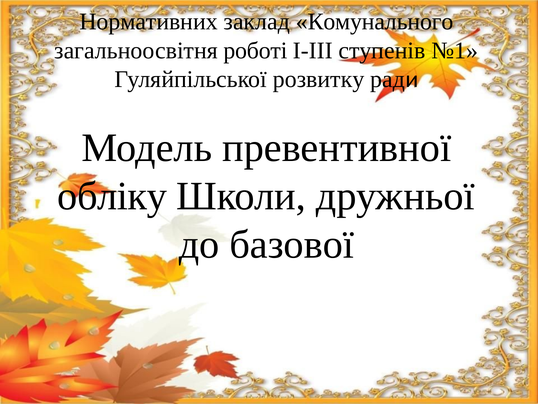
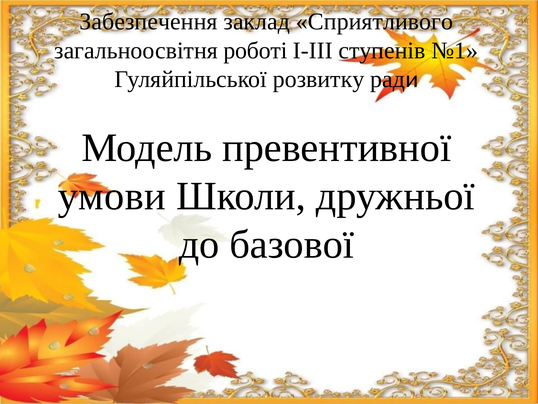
Нормативних: Нормативних -> Забезпечення (149, 22)
Комунального: Комунального -> Сприятливого (375, 22)
обліку: обліку -> умови (112, 196)
